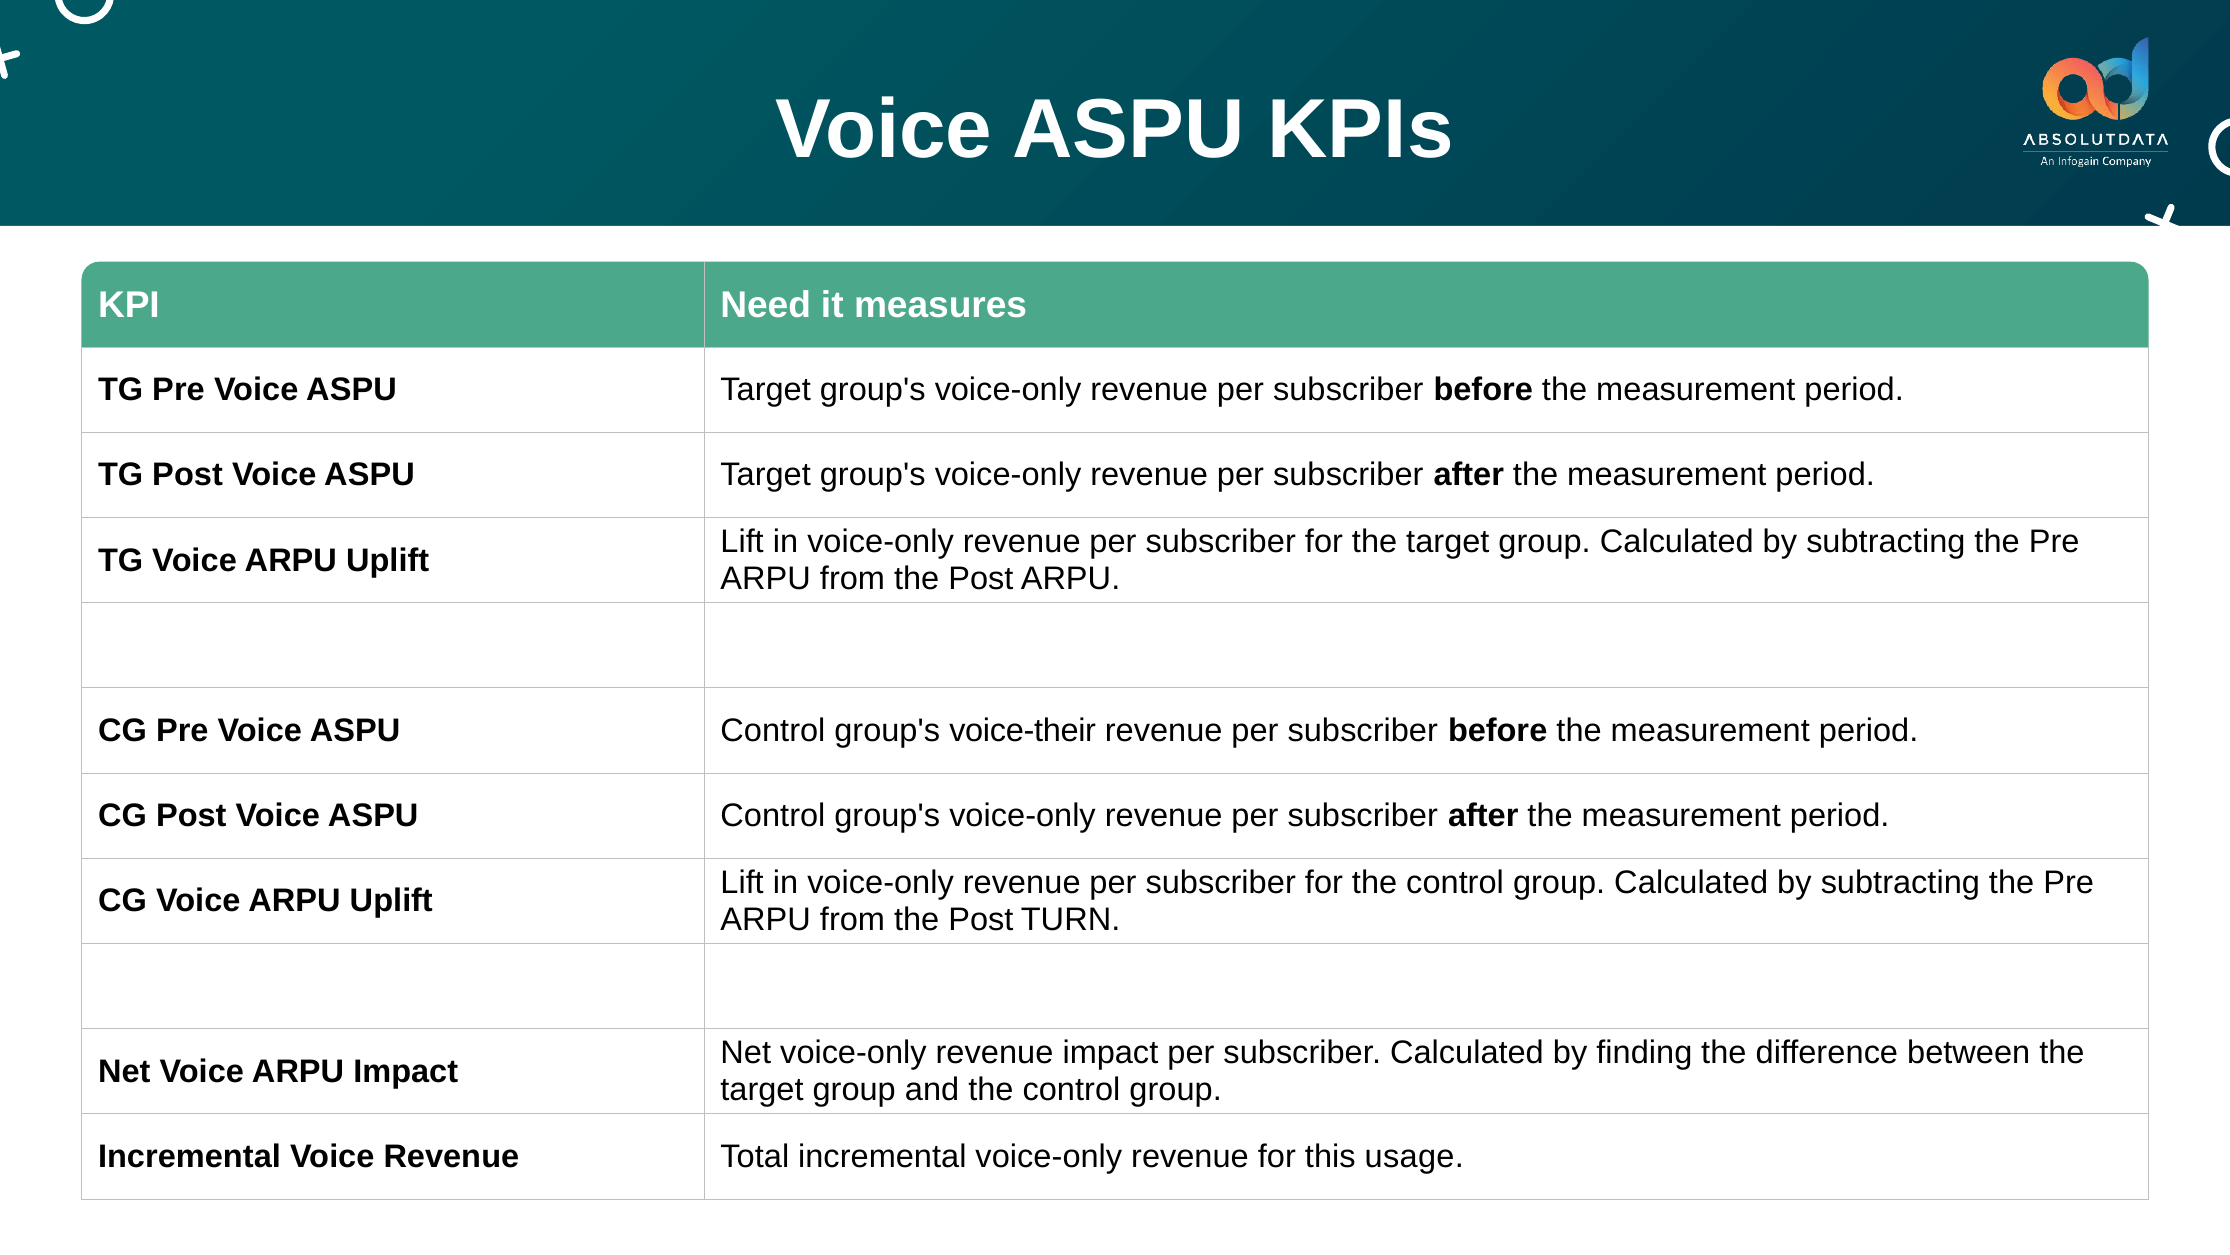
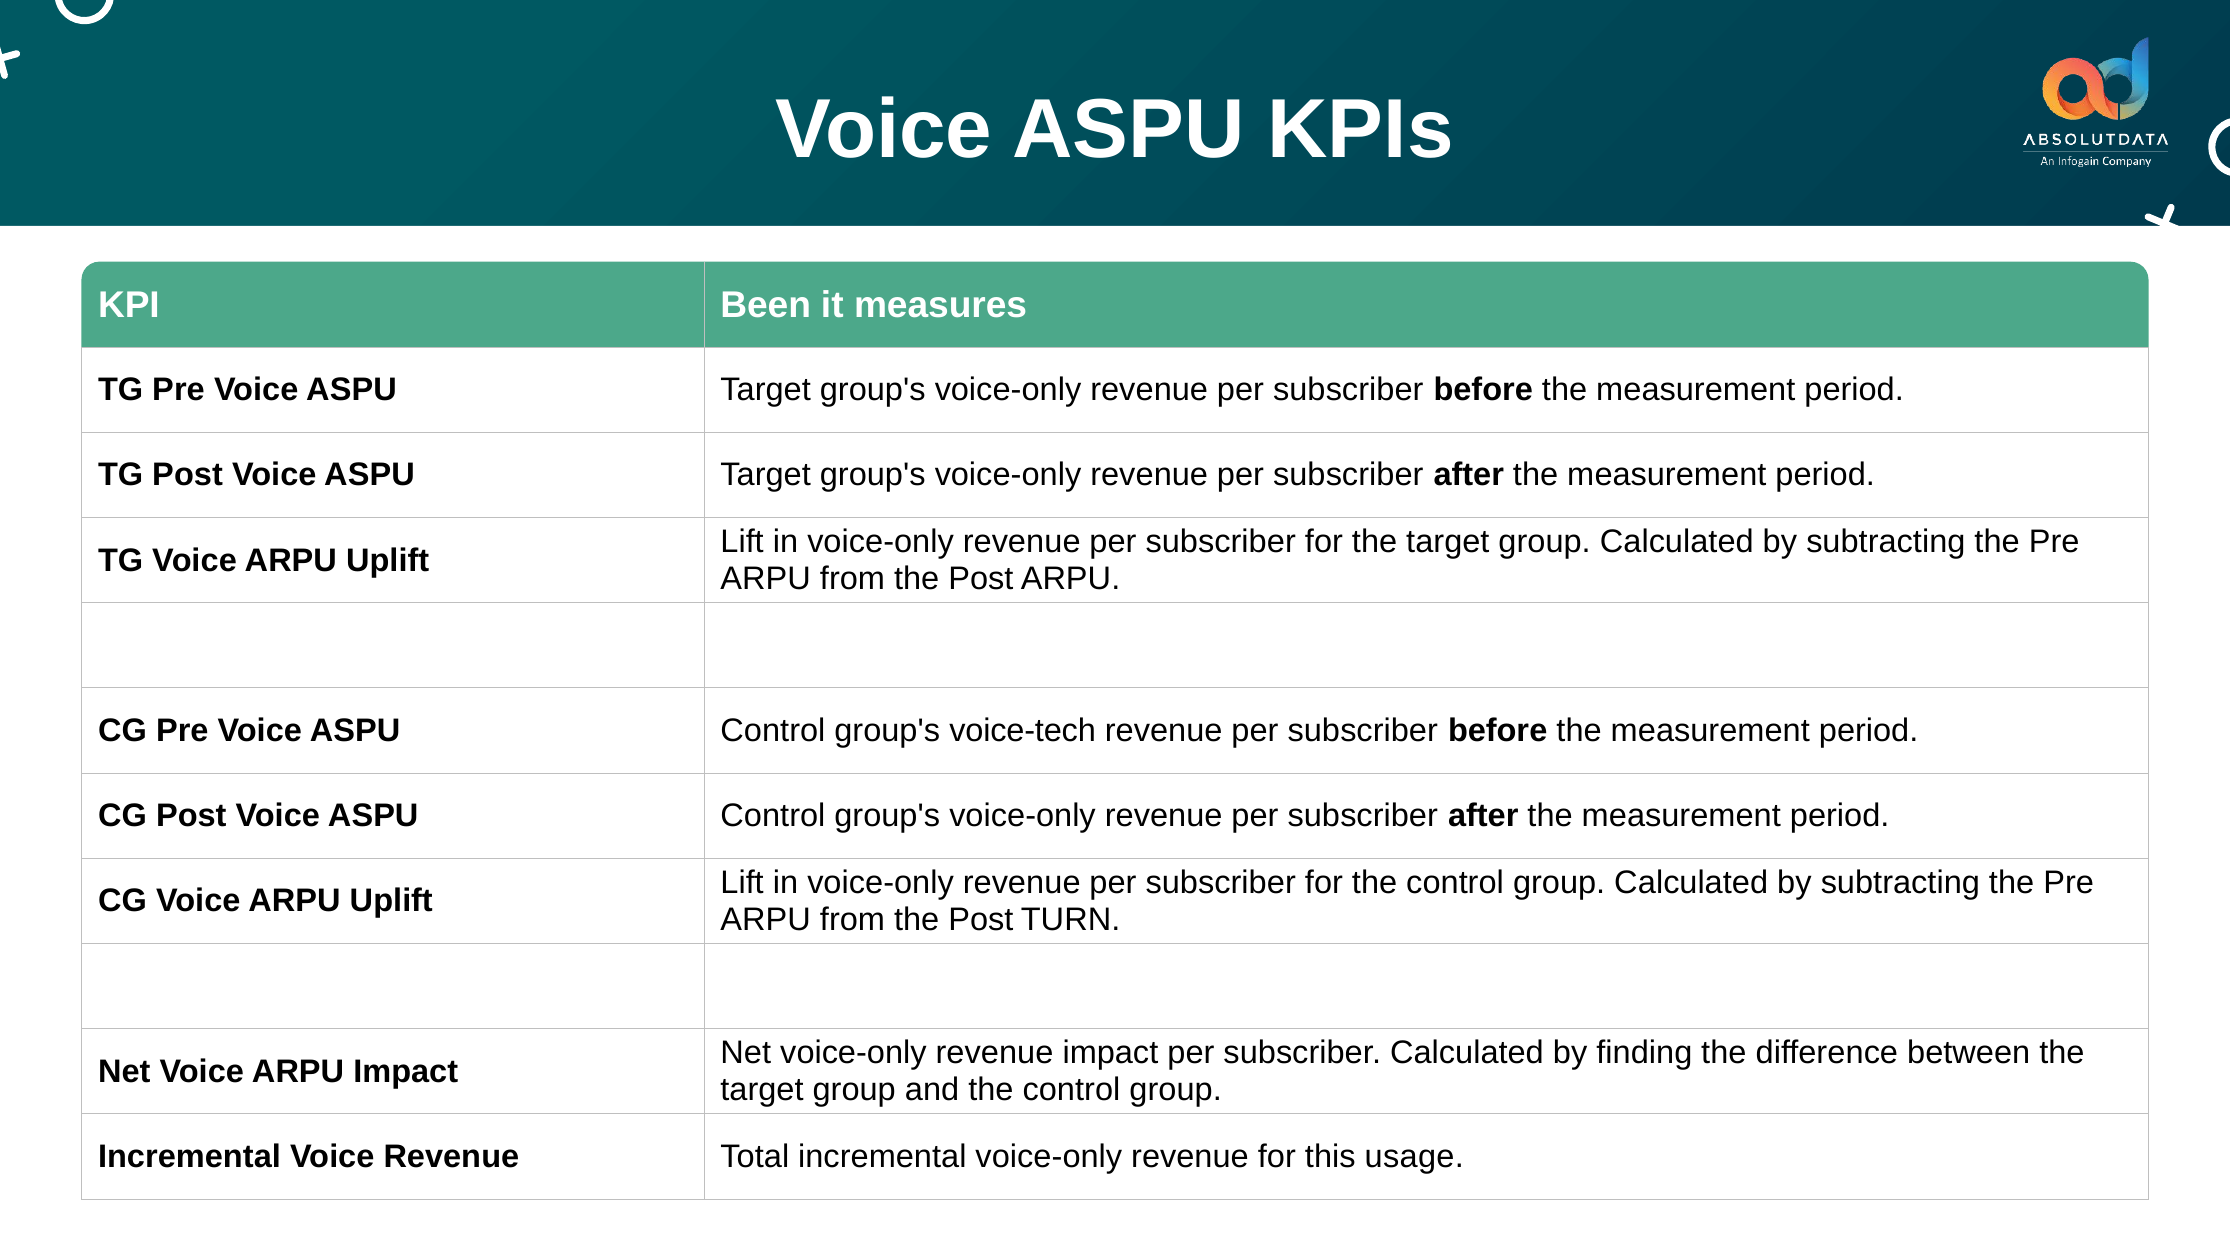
Need: Need -> Been (766, 305)
voice-their: voice-their -> voice-tech (1023, 730)
